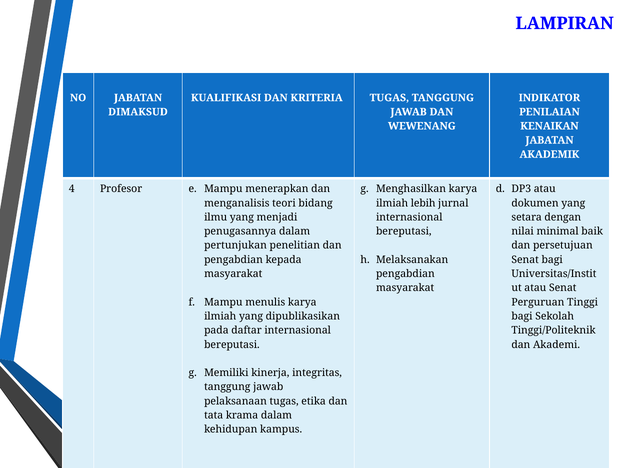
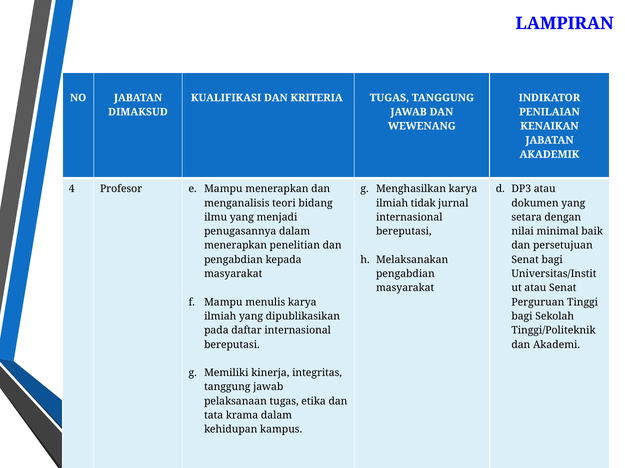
lebih: lebih -> tidak (423, 203)
pertunjukan: pertunjukan -> menerapkan (236, 246)
